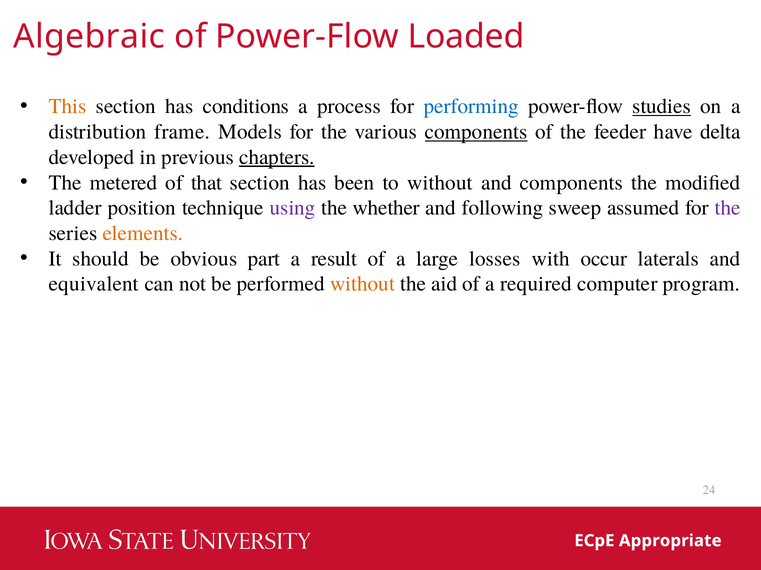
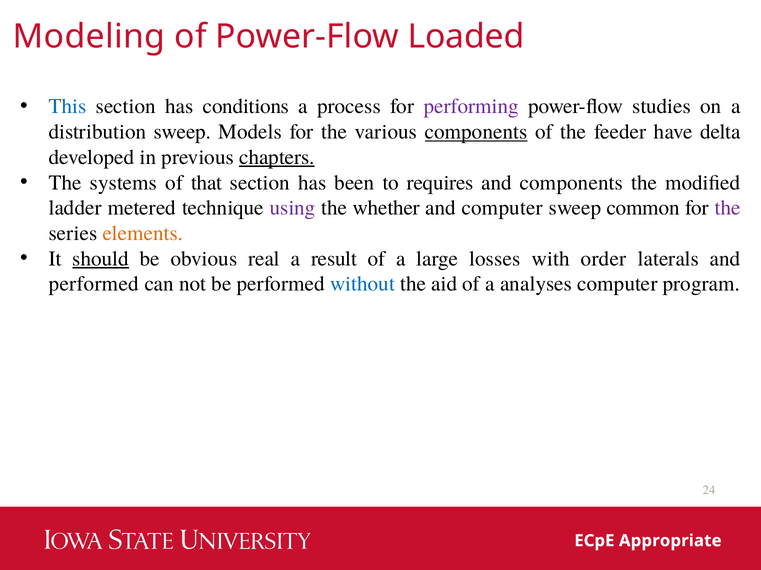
Algebraic: Algebraic -> Modeling (89, 37)
This colour: orange -> blue (67, 107)
performing colour: blue -> purple (471, 107)
studies underline: present -> none (662, 107)
distribution frame: frame -> sweep (182, 132)
metered: metered -> systems (123, 183)
to without: without -> requires (440, 183)
position: position -> metered (142, 208)
and following: following -> computer (502, 208)
assumed: assumed -> common (643, 208)
should underline: none -> present (101, 259)
part: part -> real (264, 259)
occur: occur -> order (604, 259)
equivalent: equivalent -> performed (94, 284)
without colour: orange -> blue (363, 284)
required: required -> analyses (536, 284)
